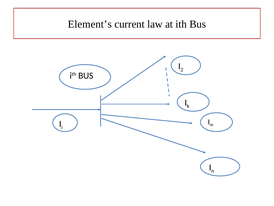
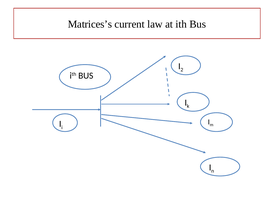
Element’s: Element’s -> Matrices’s (90, 24)
